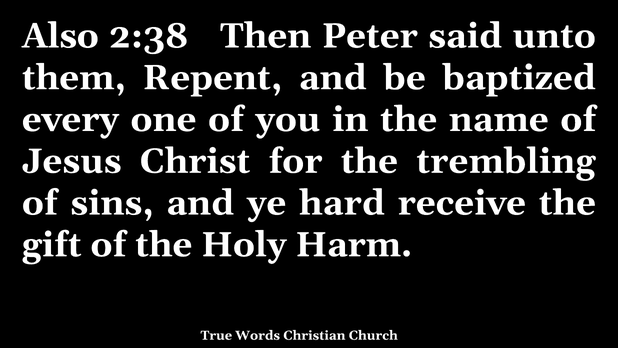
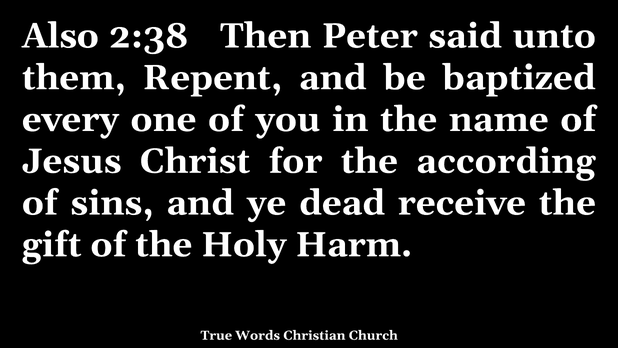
trembling: trembling -> according (506, 161)
hard: hard -> dead (342, 203)
